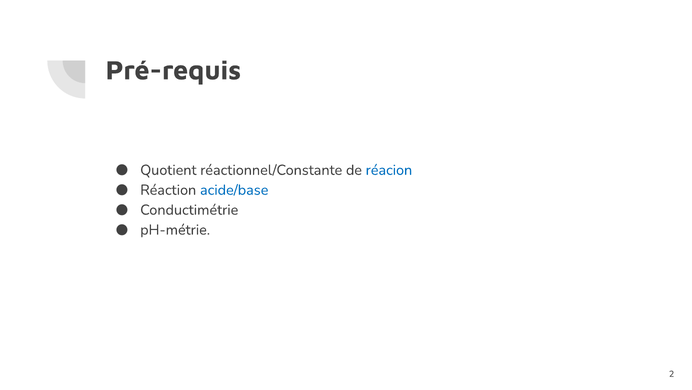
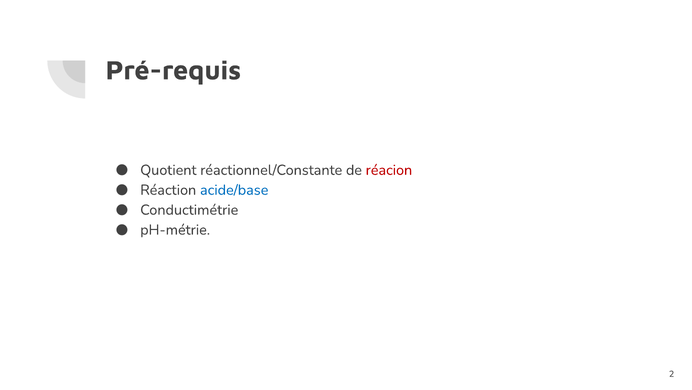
réacion colour: blue -> red (389, 170)
